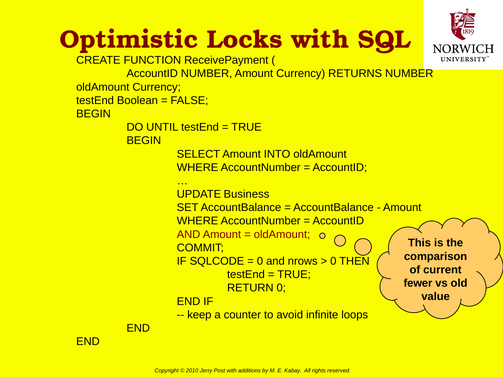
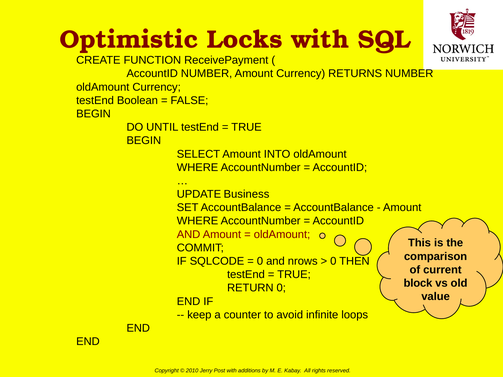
fewer: fewer -> block (418, 283)
